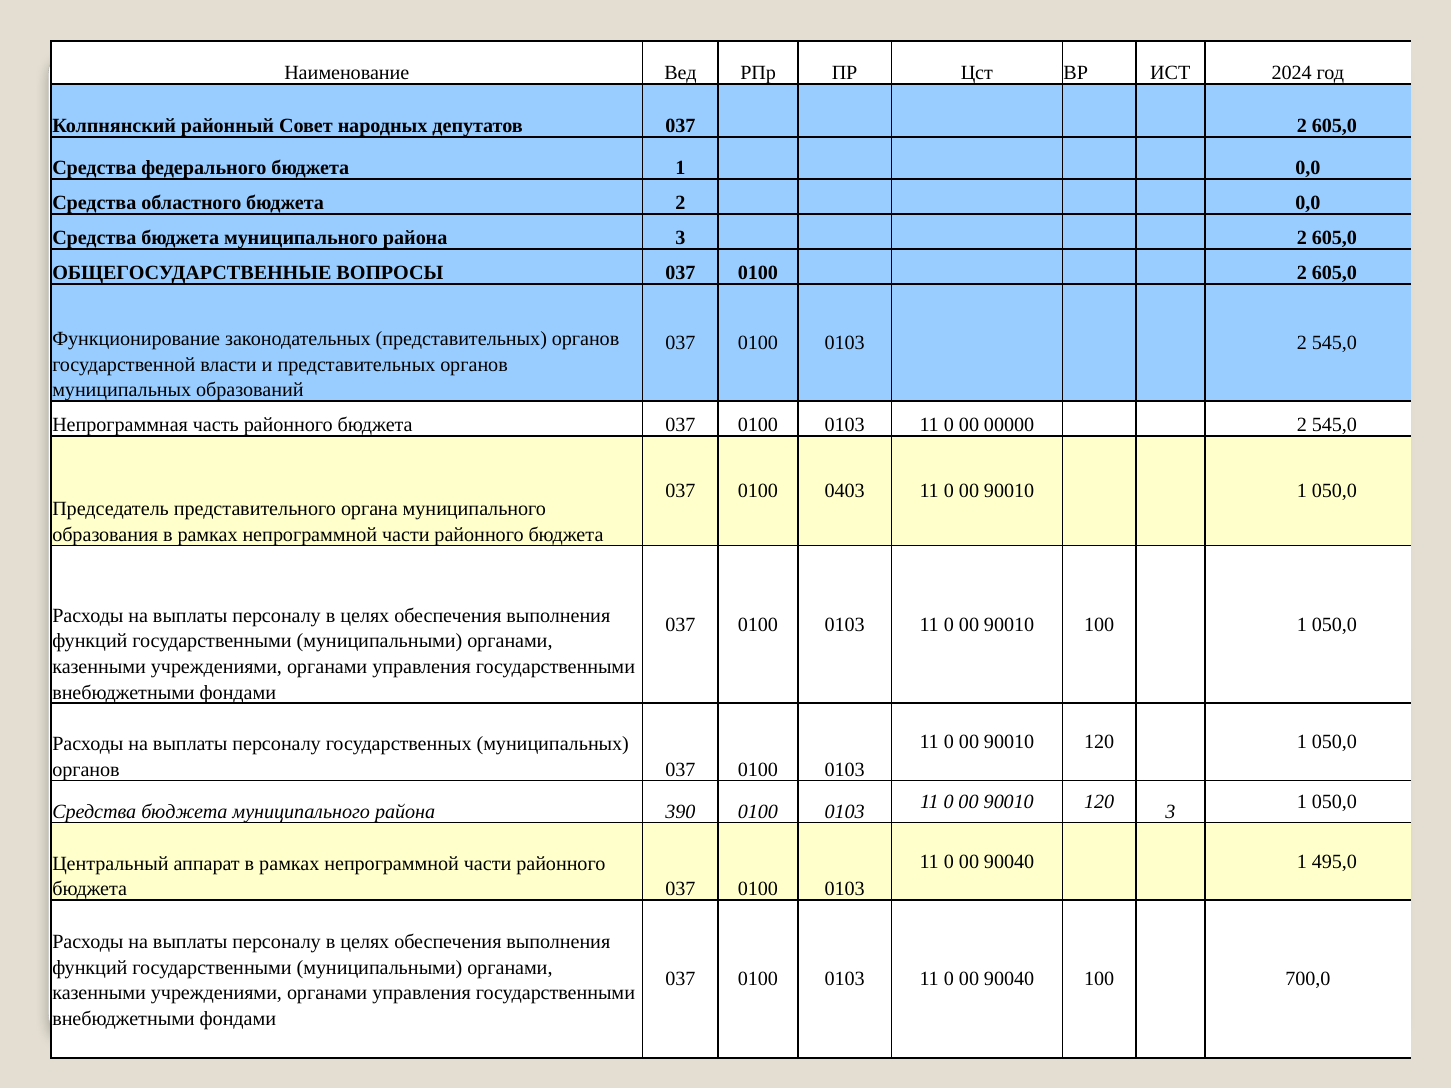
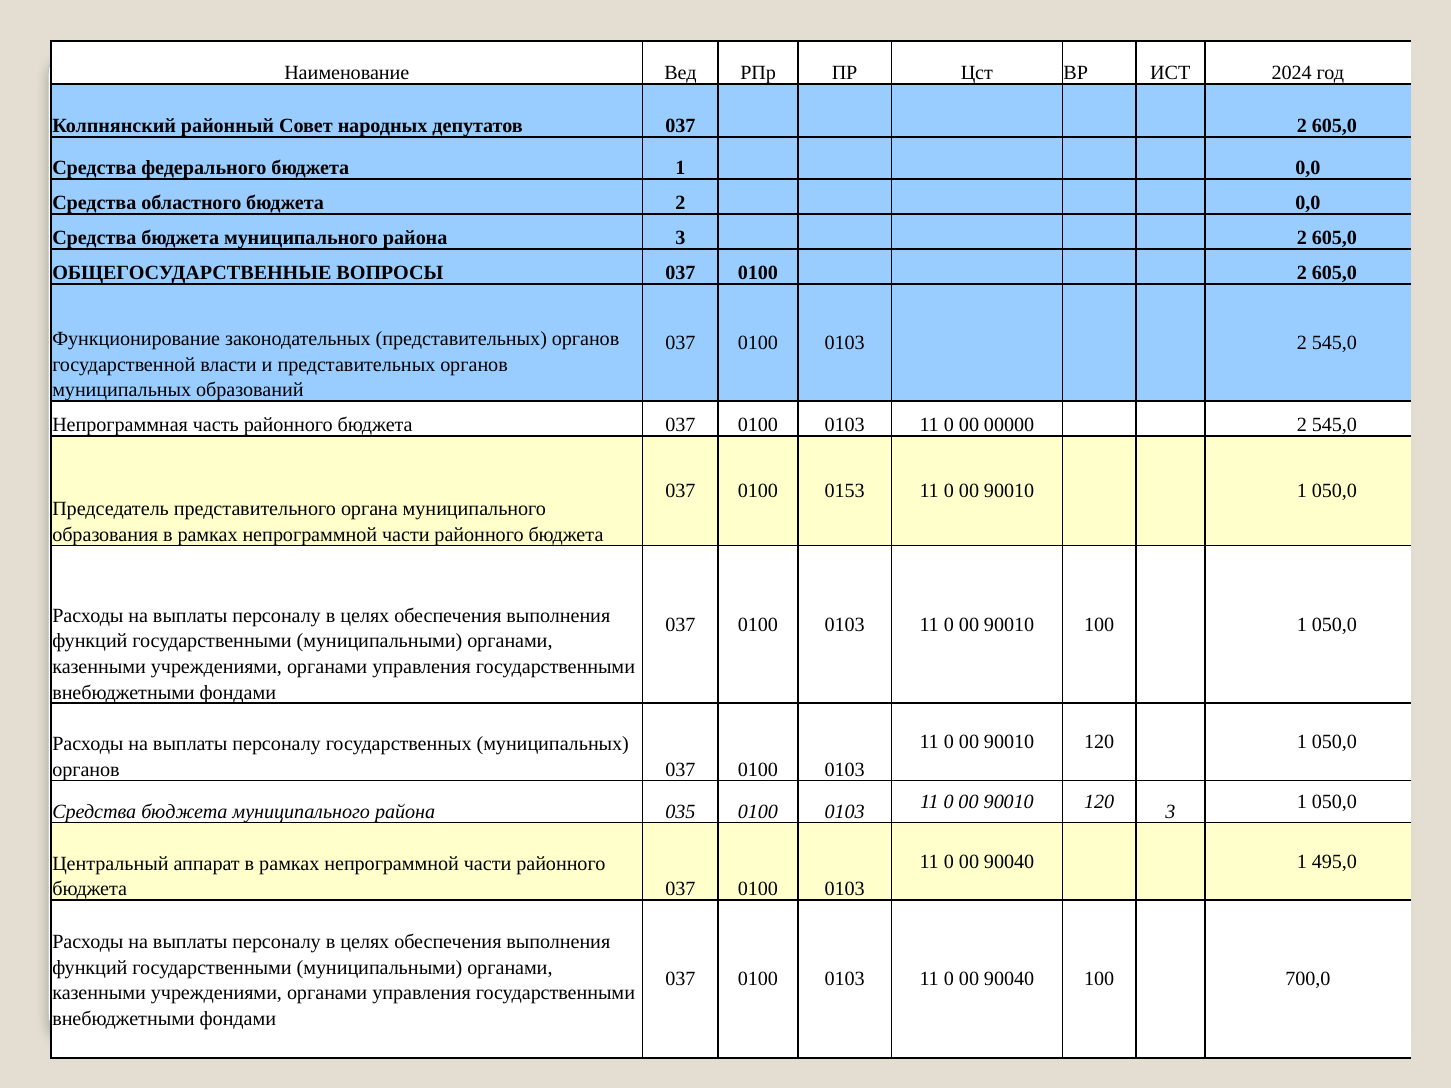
0403: 0403 -> 0153 (845, 491)
390: 390 -> 035 (680, 812)
